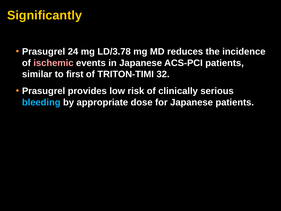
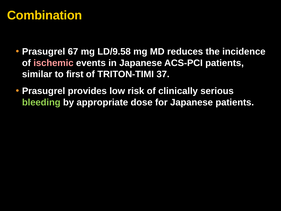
Significantly: Significantly -> Combination (45, 15)
24: 24 -> 67 (73, 52)
LD/3.78: LD/3.78 -> LD/9.58 (114, 52)
32: 32 -> 37 (163, 74)
bleeding colour: light blue -> light green (41, 102)
